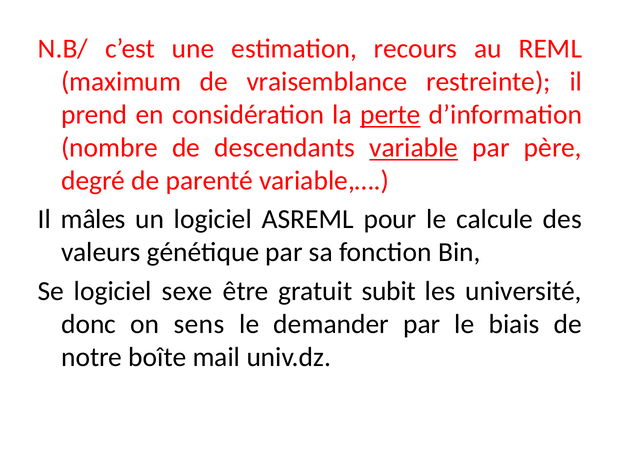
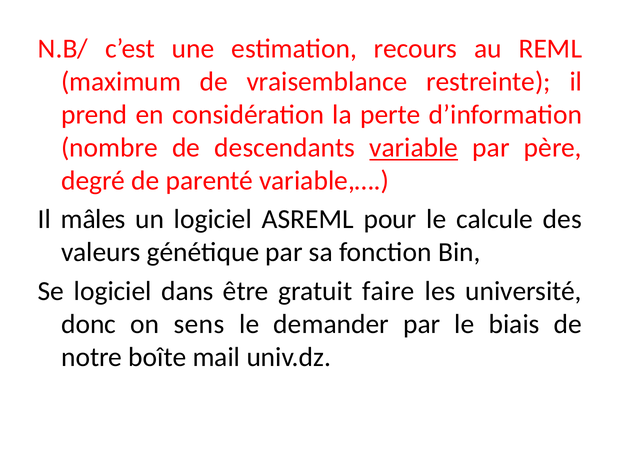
perte underline: present -> none (390, 115)
sexe: sexe -> dans (187, 291)
subit: subit -> faire (388, 291)
